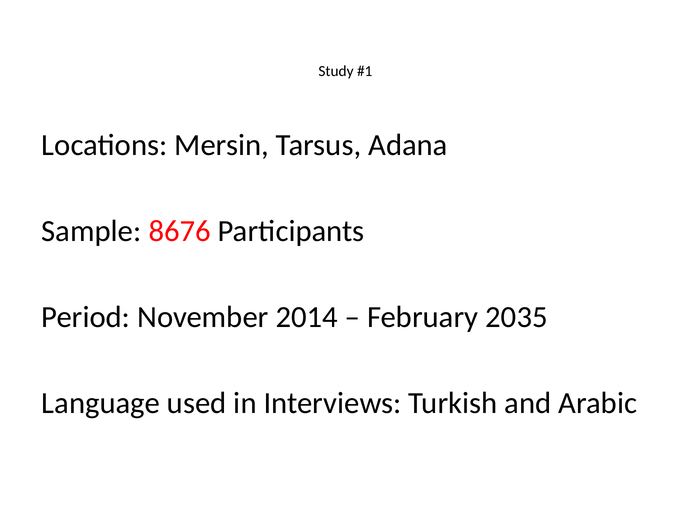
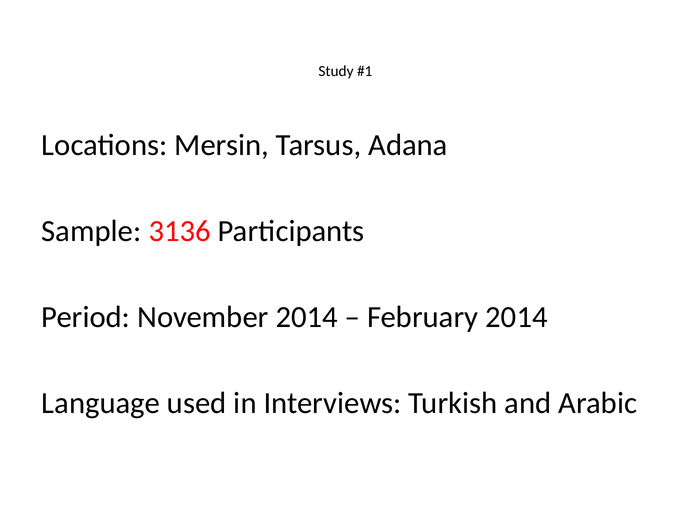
8676: 8676 -> 3136 (180, 231)
February 2035: 2035 -> 2014 (517, 317)
